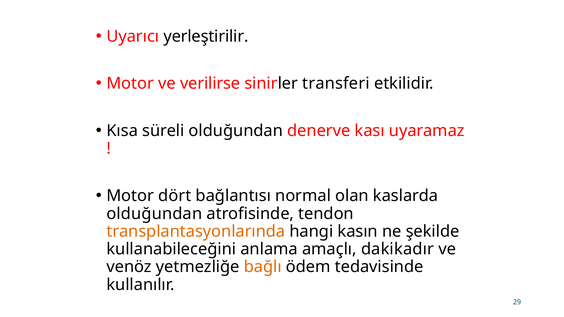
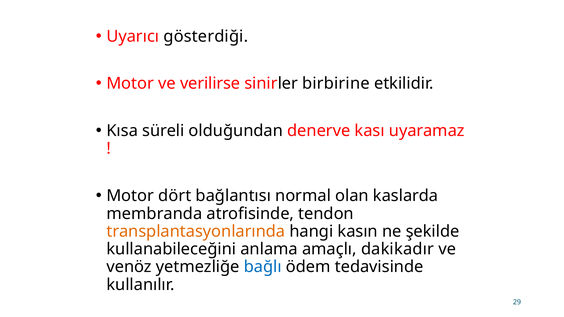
yerleştirilir: yerleştirilir -> gösterdiği (206, 36)
transferi: transferi -> birbirine (336, 84)
olduğundan: olduğundan -> membranda (154, 214)
bağlı colour: orange -> blue (263, 267)
